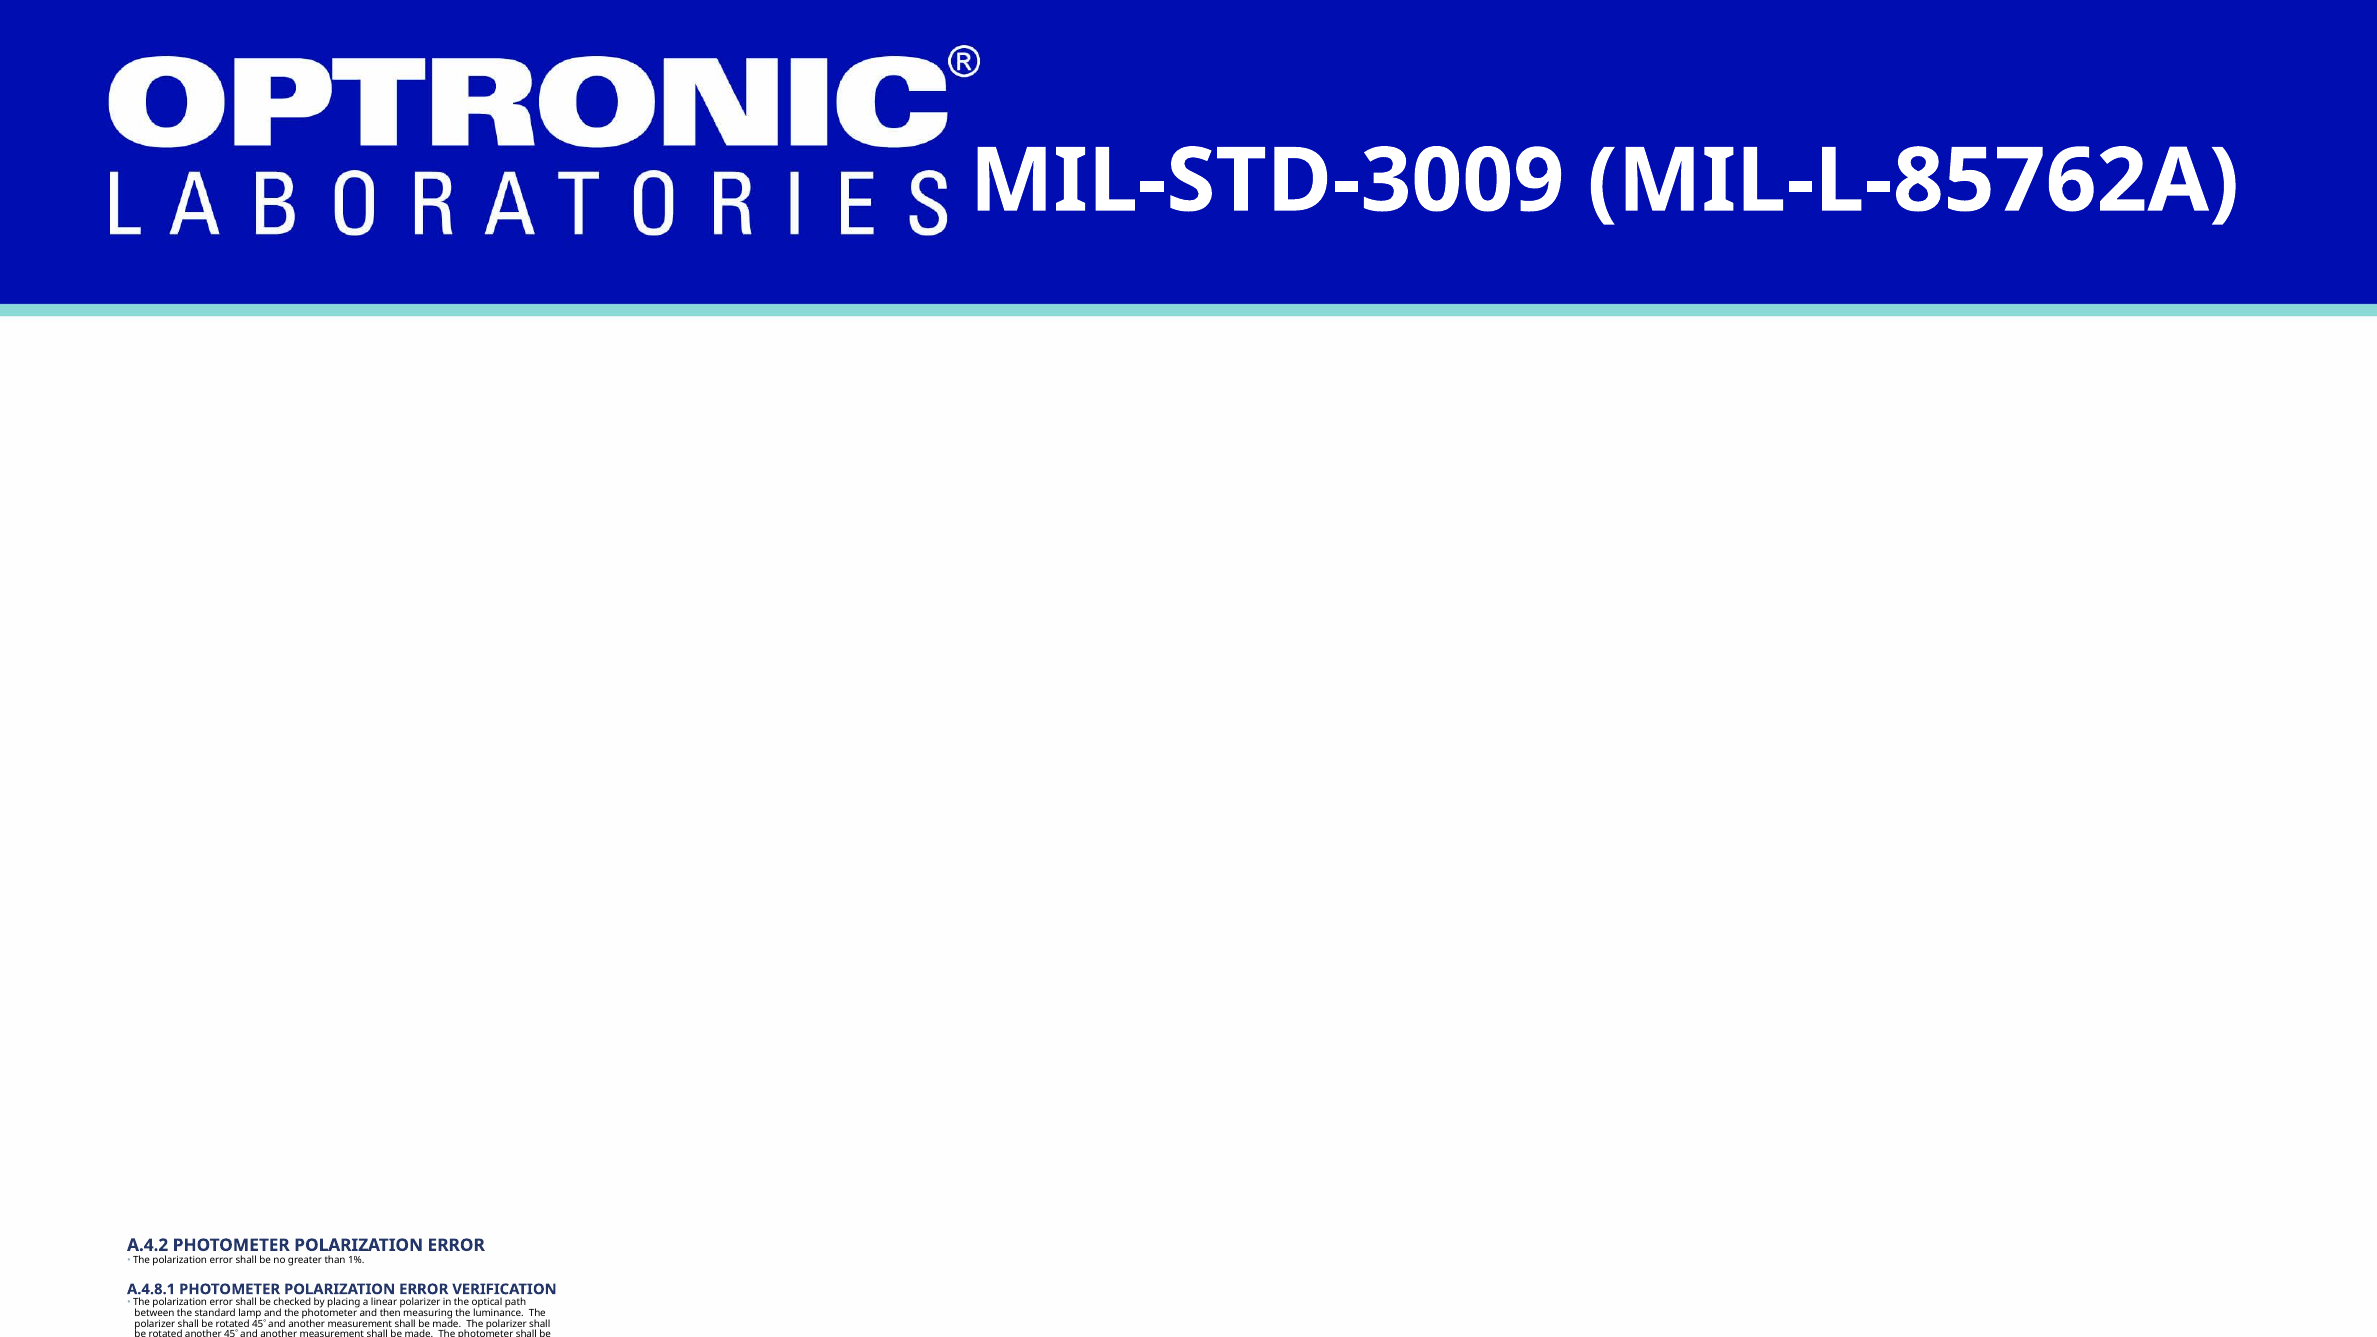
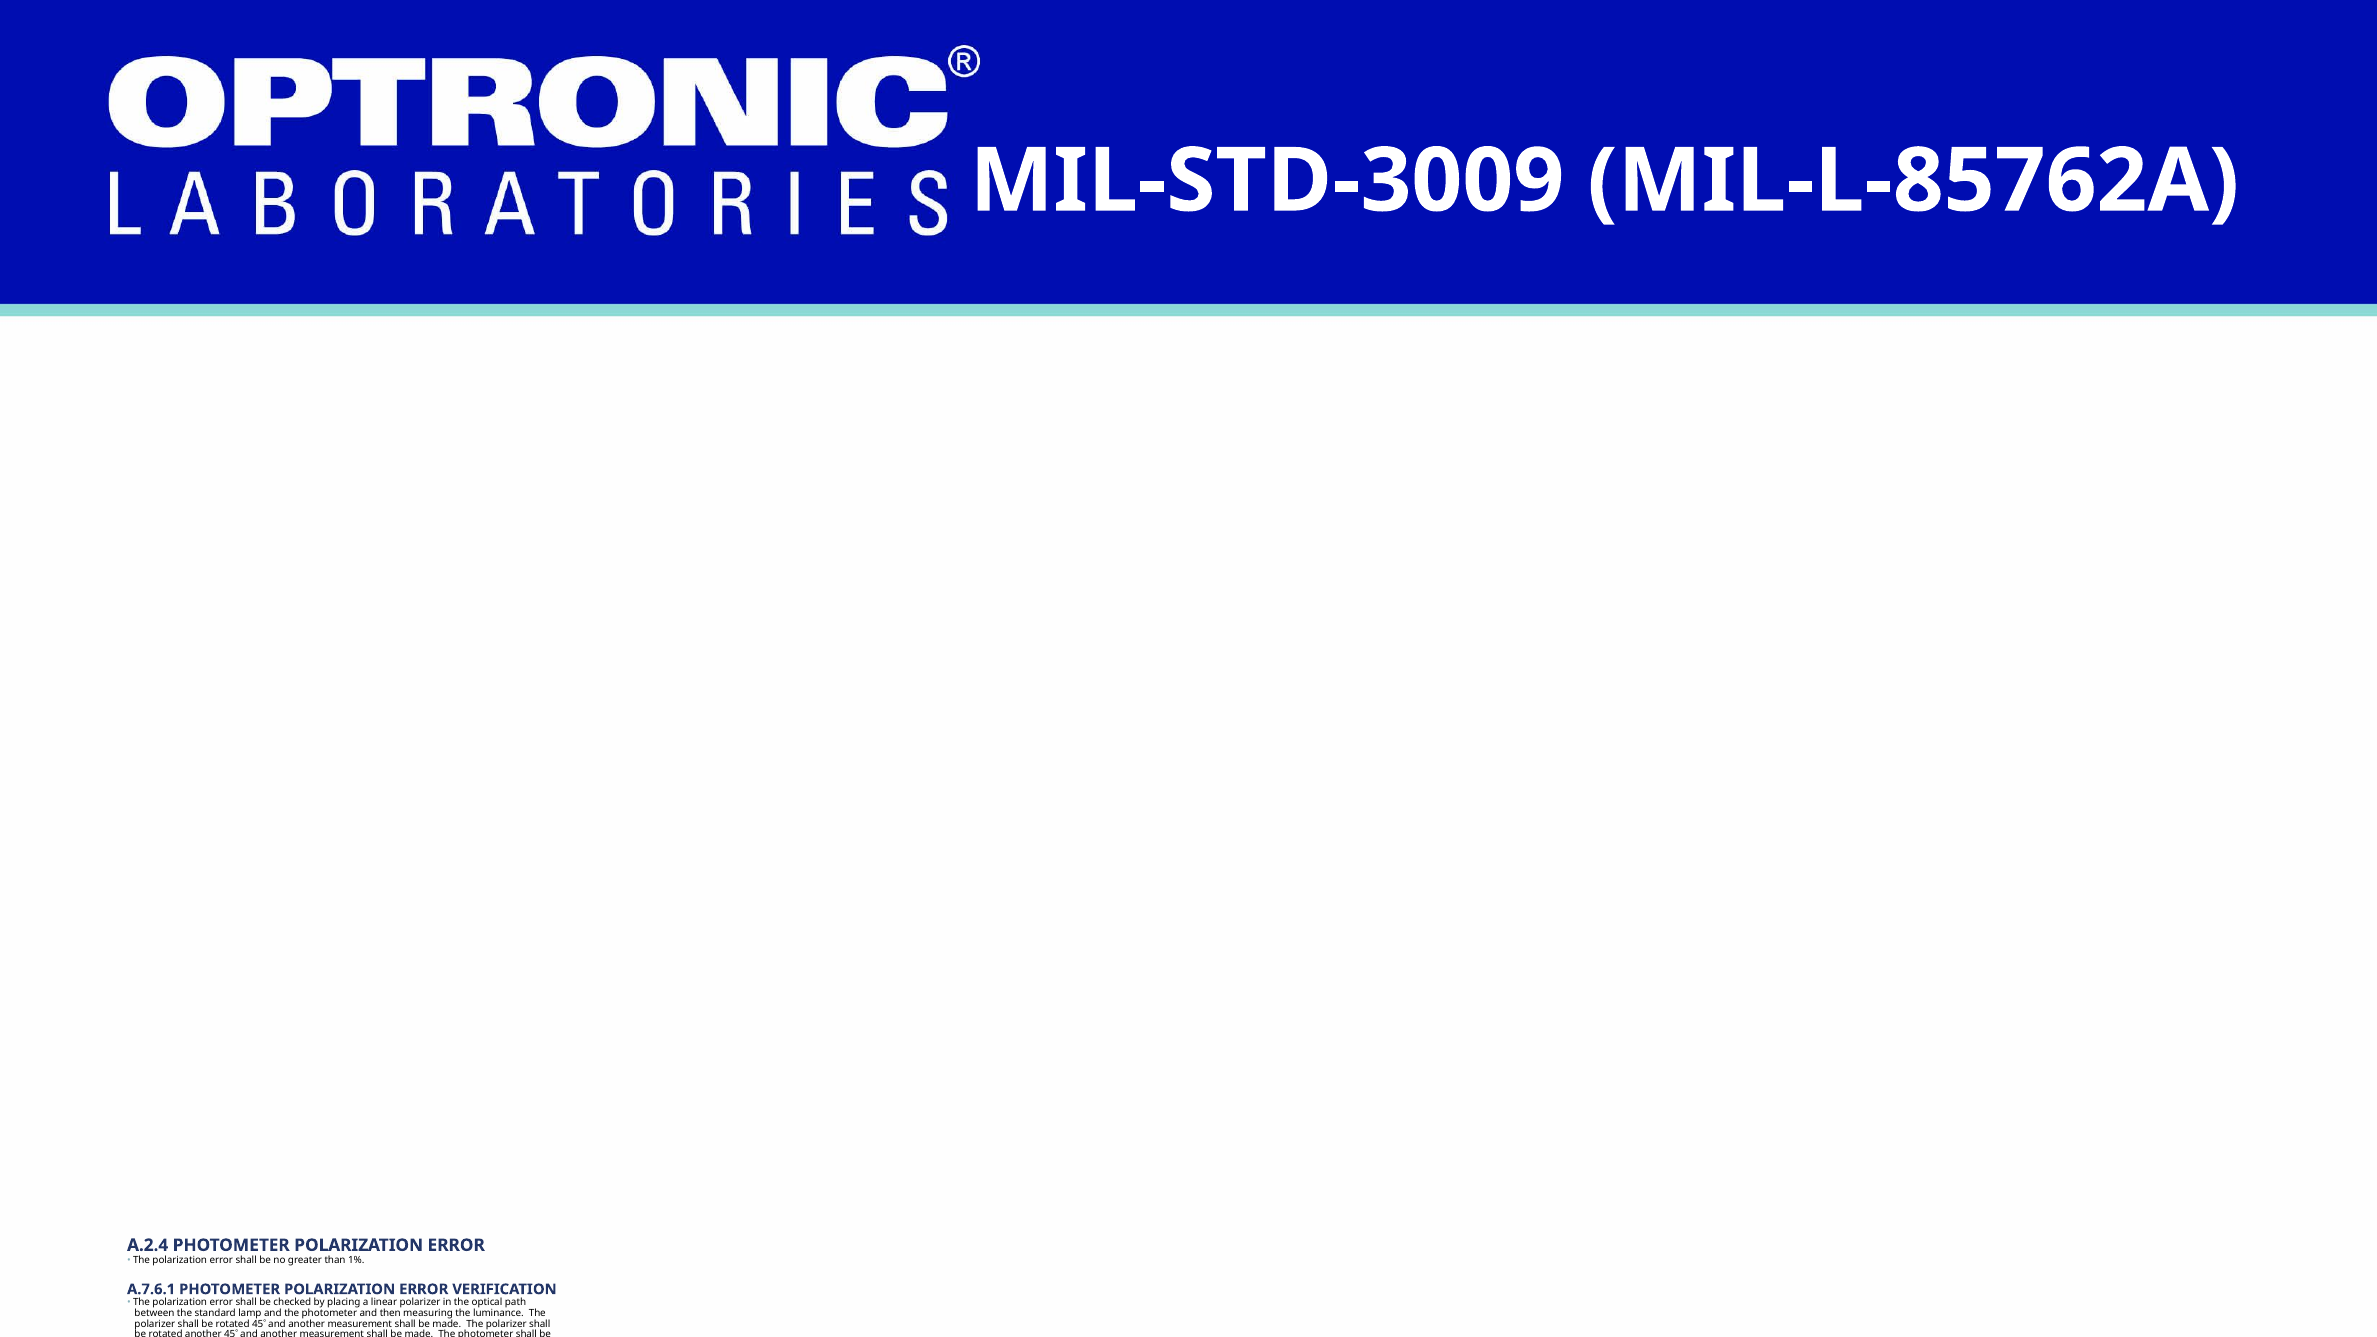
A.4.2: A.4.2 -> A.2.4 (148, 1245)
A.4.8.1: A.4.8.1 -> A.7.6.1 (151, 1289)
